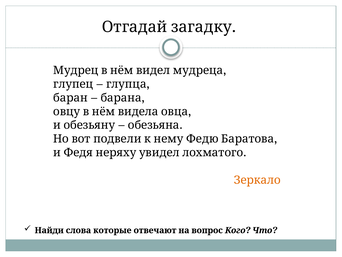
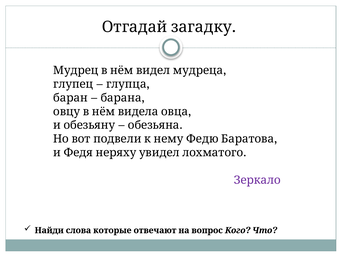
Зеркало colour: orange -> purple (257, 180)
